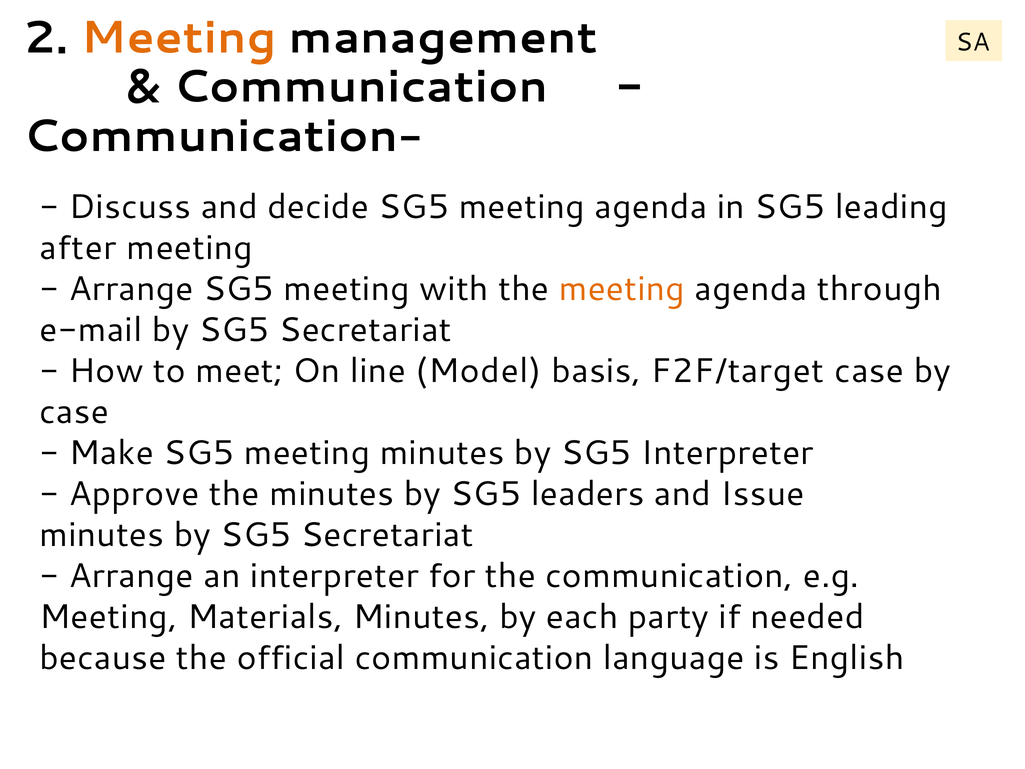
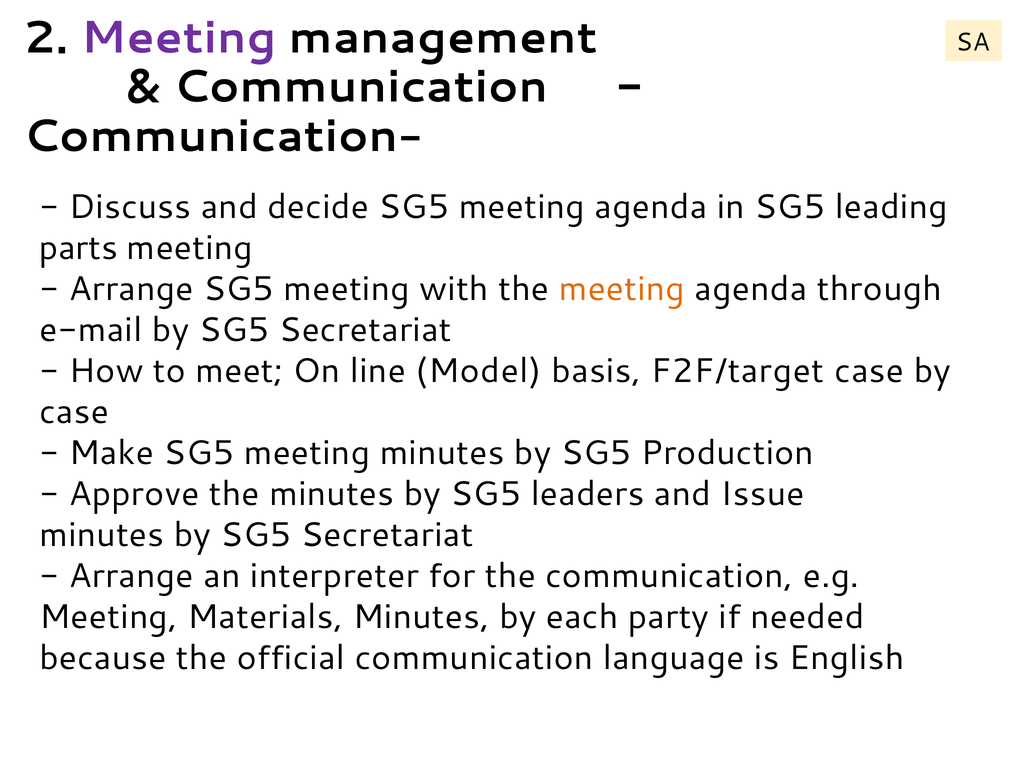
Meeting colour: orange -> purple (179, 37)
after: after -> parts (78, 248)
SG5 Interpreter: Interpreter -> Production (727, 453)
